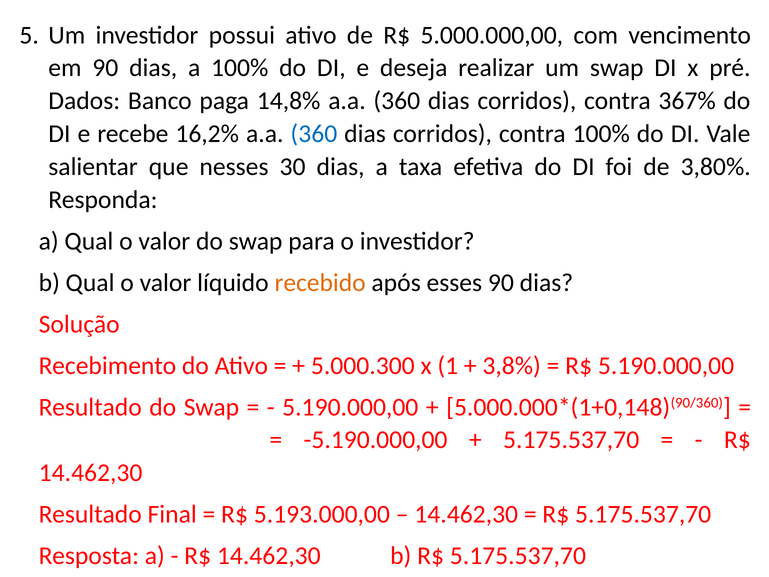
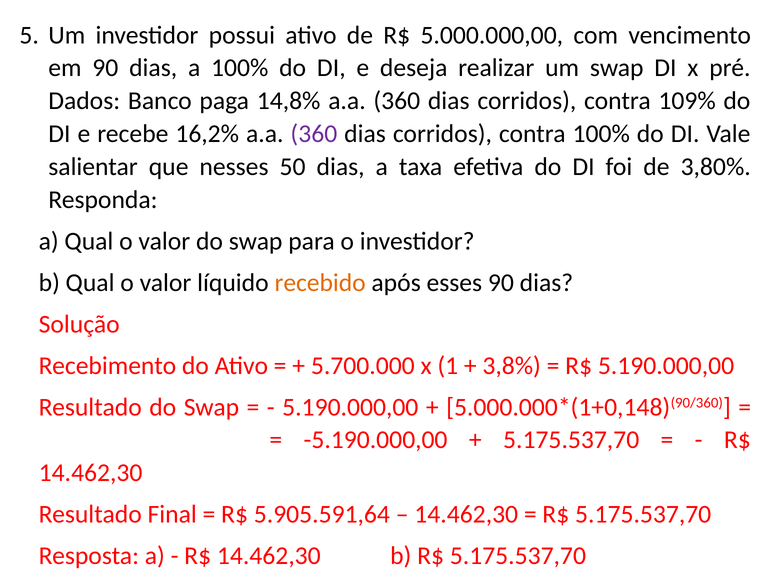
367%: 367% -> 109% (687, 101)
360 colour: blue -> purple (314, 134)
30: 30 -> 50 (293, 167)
5.000.300: 5.000.300 -> 5.700.000 (363, 365)
5.193.000,00: 5.193.000,00 -> 5.905.591,64 (322, 514)
